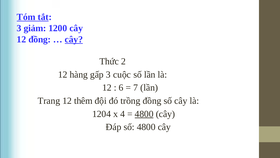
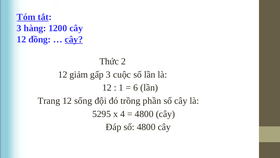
giảm: giảm -> hàng (35, 28)
hàng: hàng -> giảm (79, 74)
6: 6 -> 1 (121, 87)
7: 7 -> 6 (136, 87)
thêm: thêm -> sống (83, 100)
trồng đồng: đồng -> phần (152, 100)
1204: 1204 -> 5295 (102, 114)
4800 underline: present -> none (144, 114)
